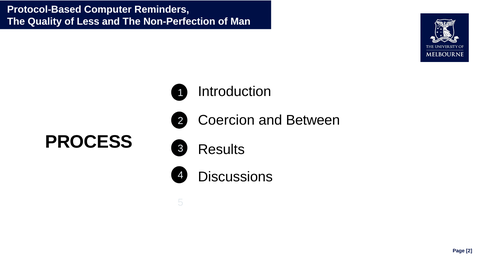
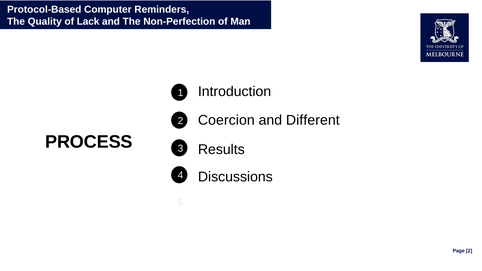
Less: Less -> Lack (88, 22)
Between: Between -> Different (313, 120)
